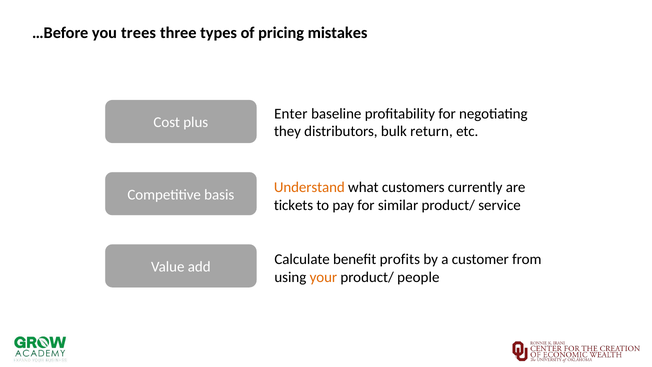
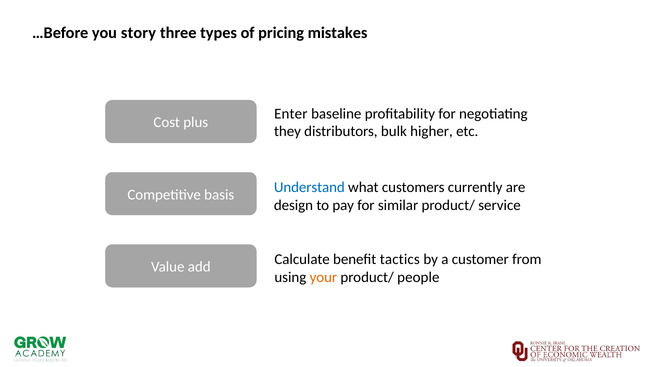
trees: trees -> story (139, 33)
return: return -> higher (431, 131)
Understand colour: orange -> blue (309, 187)
tickets: tickets -> design (293, 205)
profits: profits -> tactics (400, 259)
